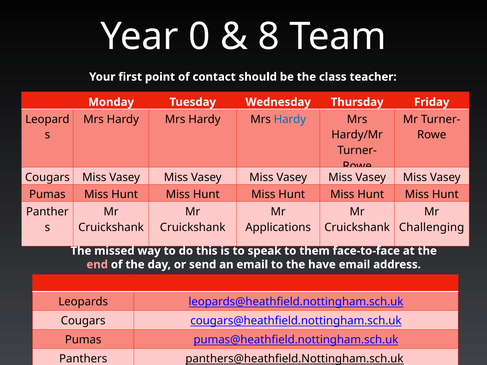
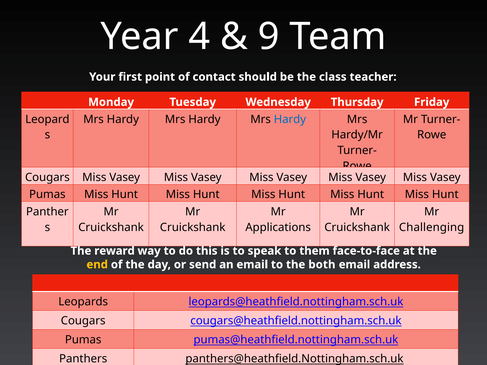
0: 0 -> 4 (199, 37)
8: 8 -> 9 (269, 37)
missed: missed -> reward (115, 251)
end colour: pink -> yellow (97, 265)
have: have -> both (322, 265)
